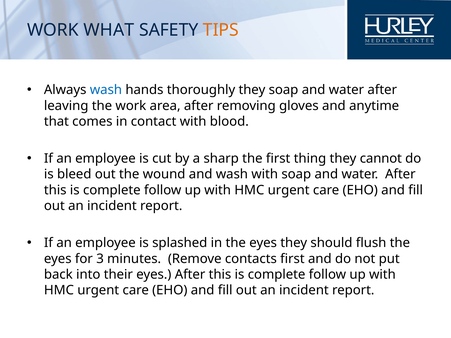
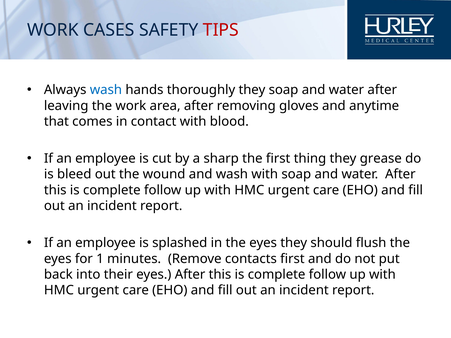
WHAT: WHAT -> CASES (109, 30)
TIPS colour: orange -> red (221, 30)
cannot: cannot -> grease (381, 159)
3: 3 -> 1 (100, 259)
